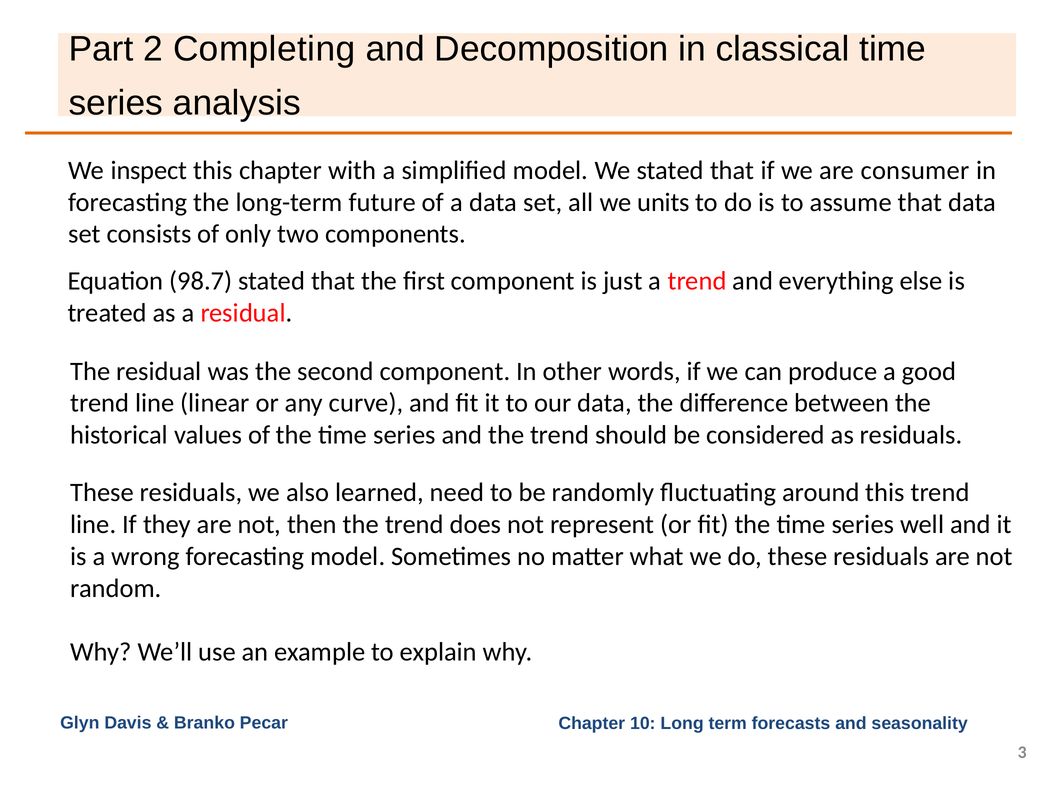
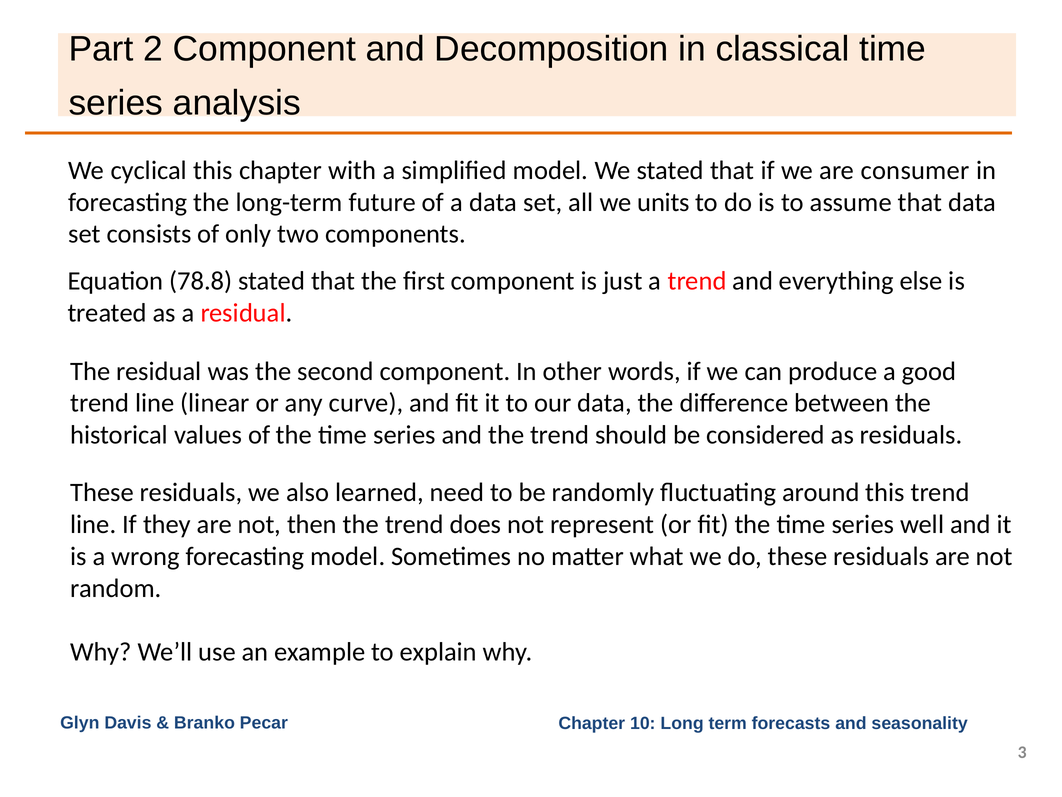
2 Completing: Completing -> Component (264, 49)
inspect: inspect -> cyclical (149, 170)
98.7: 98.7 -> 78.8 (201, 281)
